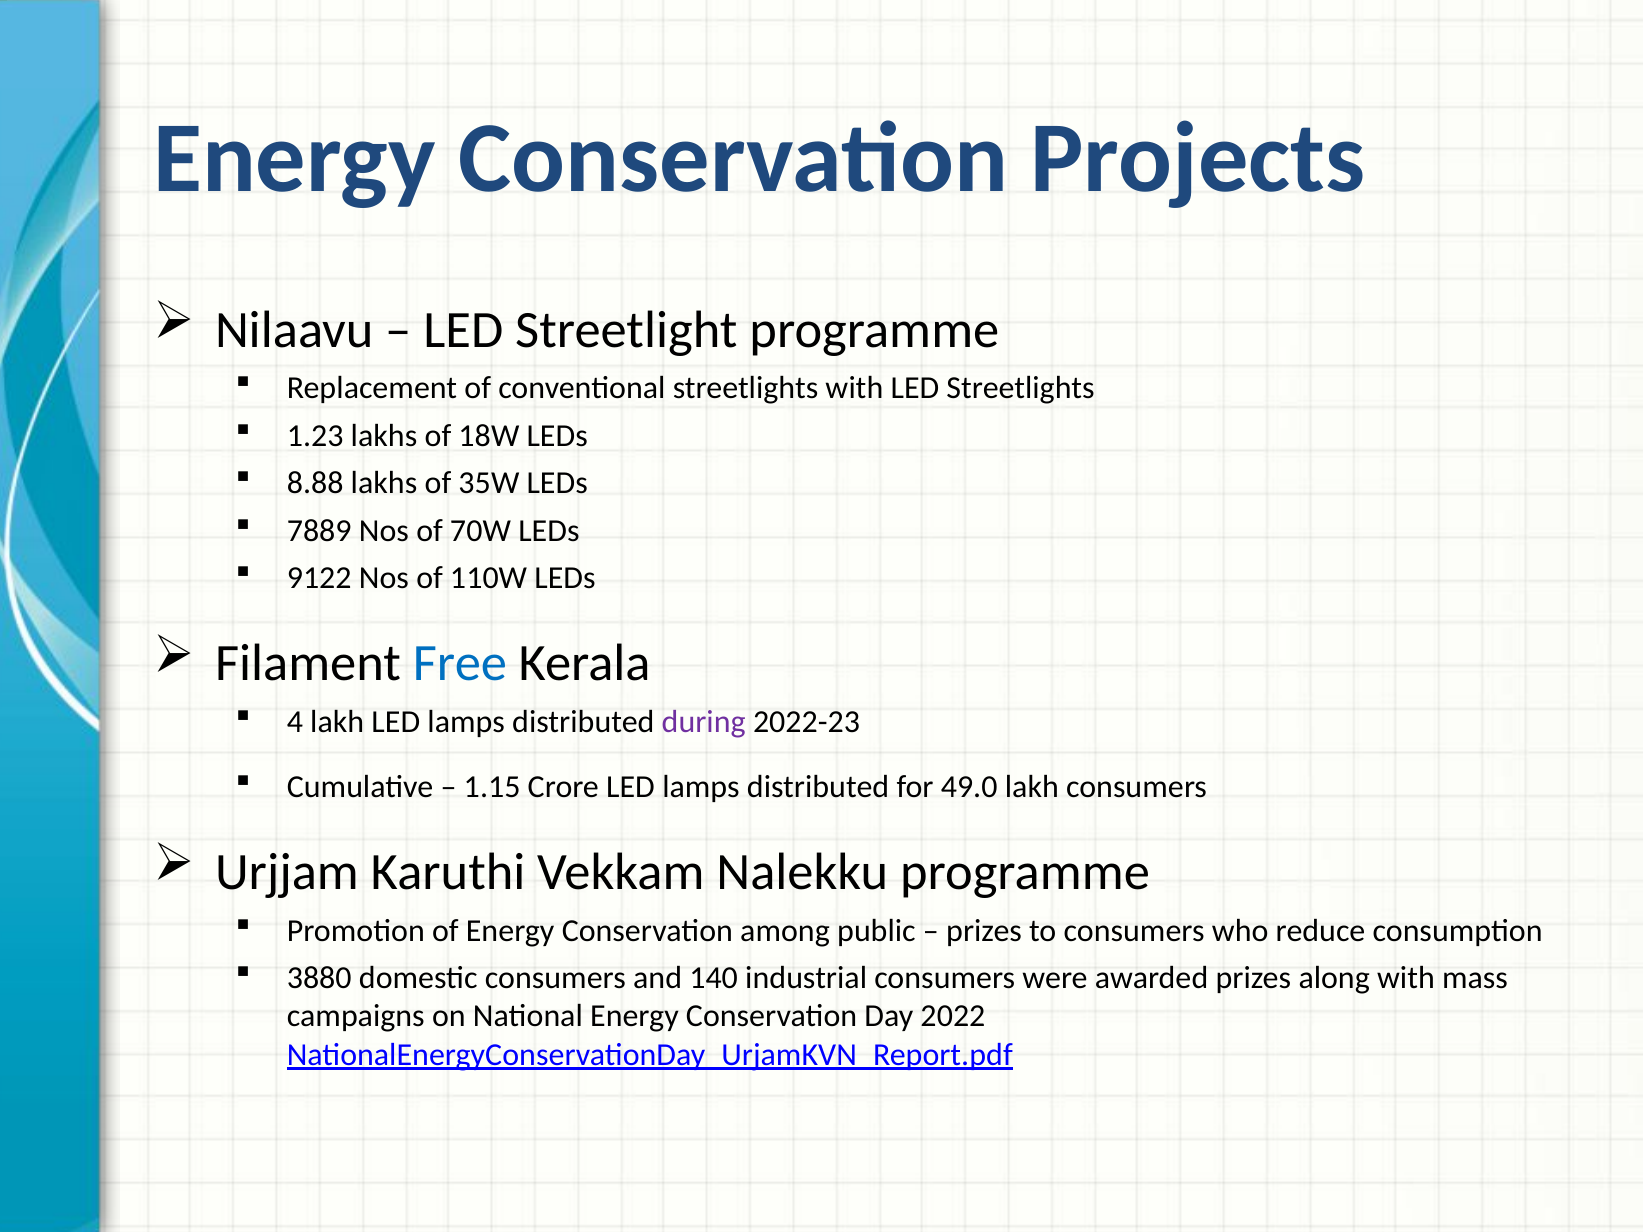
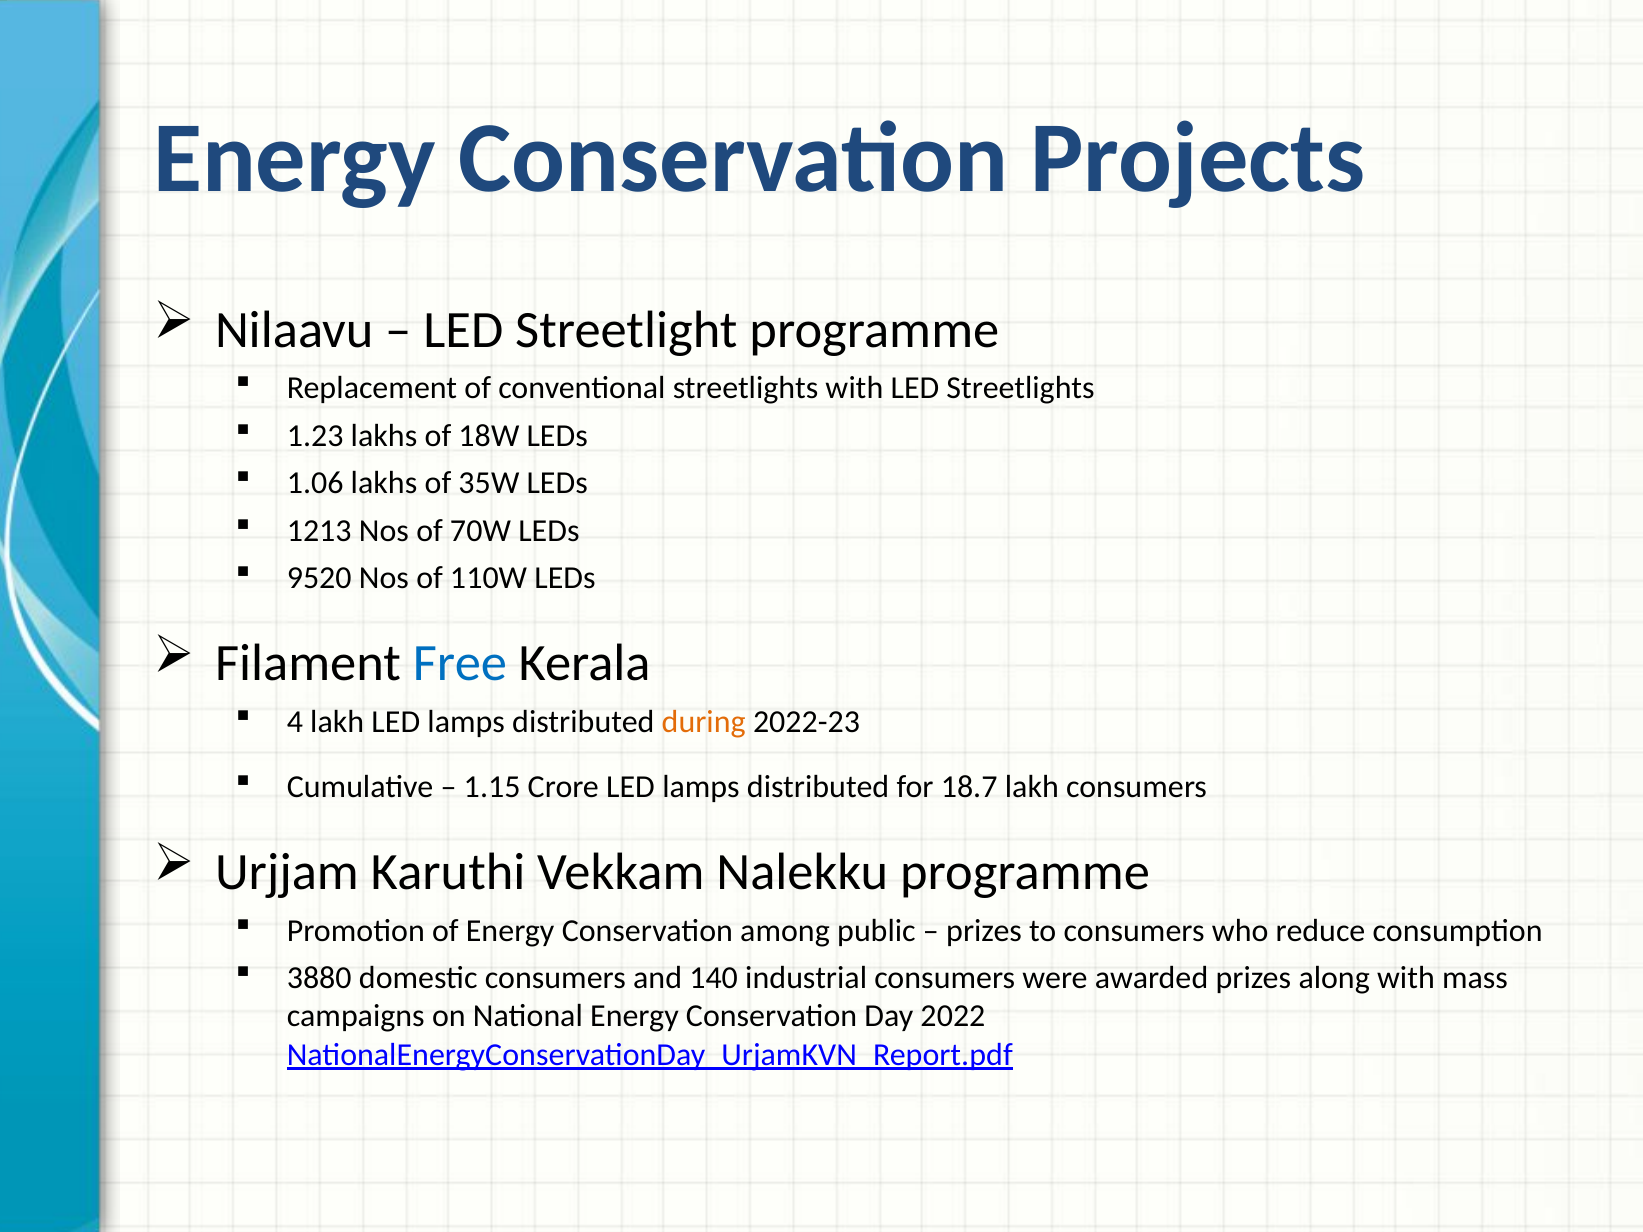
8.88: 8.88 -> 1.06 (315, 483)
7889: 7889 -> 1213 (319, 531)
9122: 9122 -> 9520 (319, 578)
during colour: purple -> orange (704, 722)
49.0: 49.0 -> 18.7 (969, 787)
